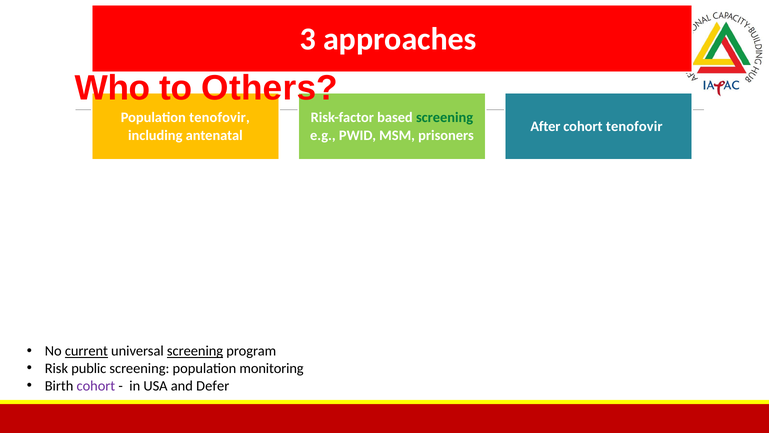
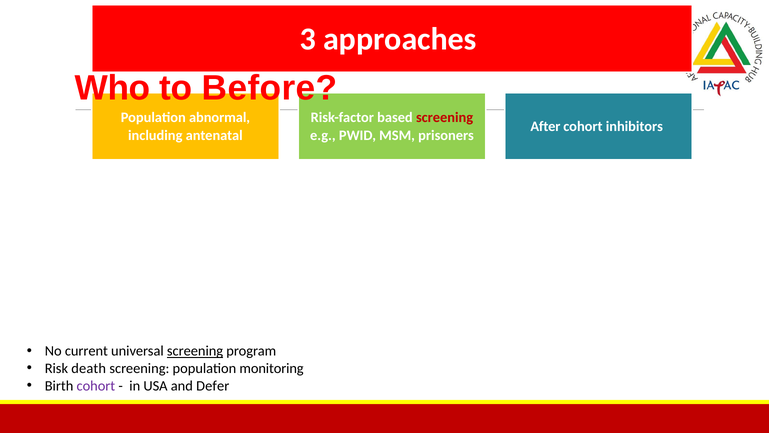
Others: Others -> Before (270, 88)
Population tenofovir: tenofovir -> abnormal (220, 118)
screening colour: green -> red (445, 118)
cohort tenofovir: tenofovir -> inhibitors (634, 126)
current underline: present -> none (86, 351)
public: public -> death (89, 368)
